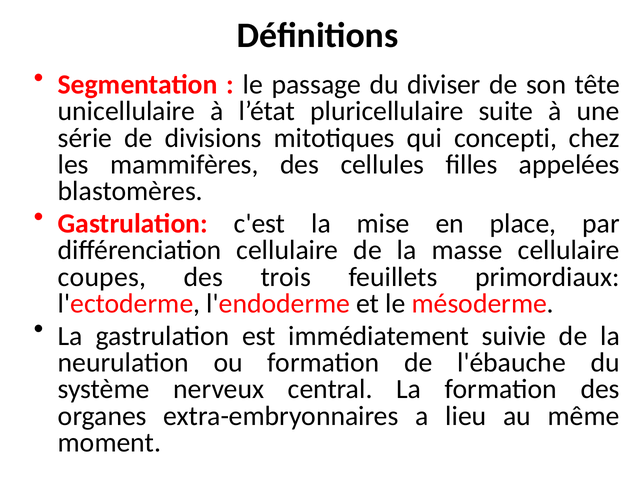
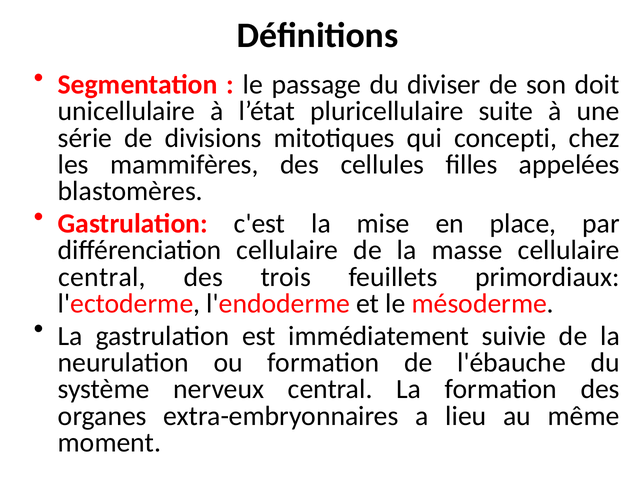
tête: tête -> doit (597, 85)
coupes: coupes -> central (102, 277)
